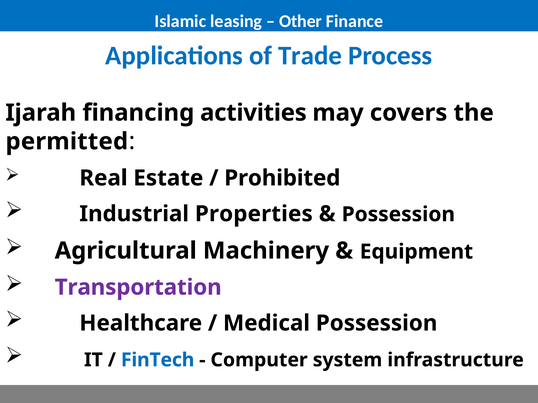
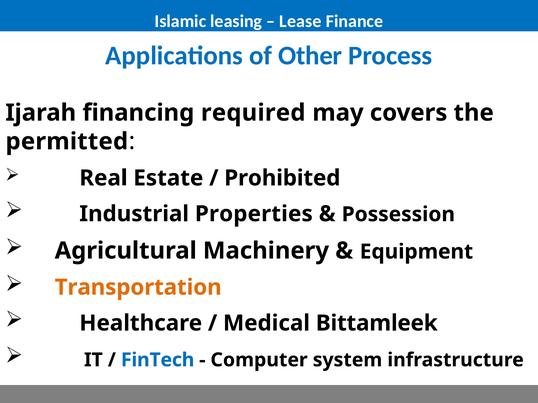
Other: Other -> Lease (300, 21)
Trade: Trade -> Other (310, 56)
activities: activities -> required (253, 113)
Transportation colour: purple -> orange (138, 288)
Medical Possession: Possession -> Bittamleek (377, 324)
